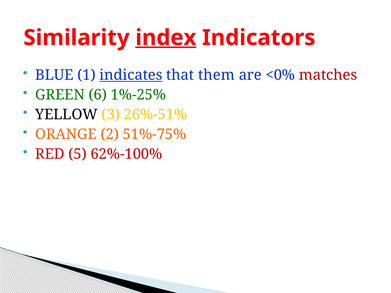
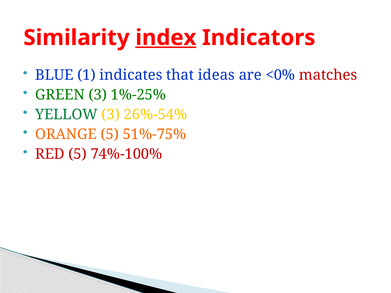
indicates underline: present -> none (131, 75)
them: them -> ideas (216, 75)
GREEN 6: 6 -> 3 (98, 95)
YELLOW colour: black -> green (66, 115)
26%-51%: 26%-51% -> 26%-54% (155, 115)
ORANGE 2: 2 -> 5 (110, 134)
62%-100%: 62%-100% -> 74%-100% (126, 154)
